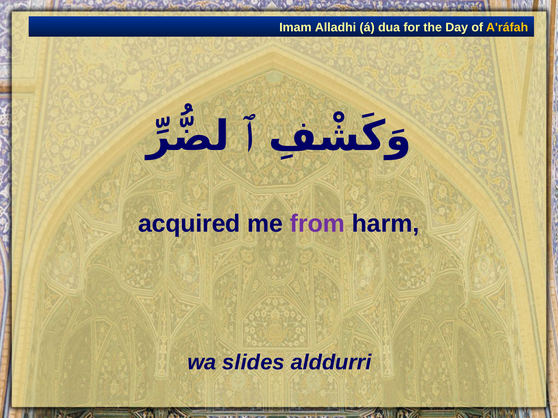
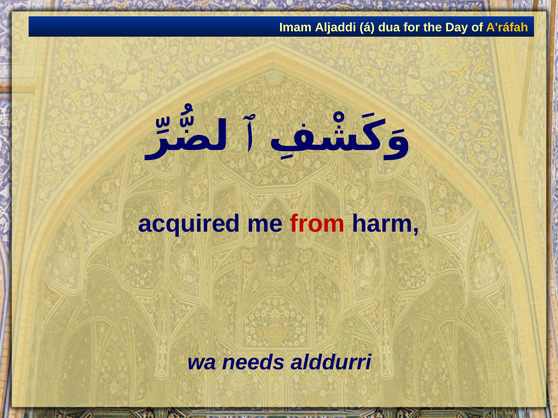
Alladhi: Alladhi -> Aljaddi (336, 27)
from colour: purple -> red (317, 224)
slides: slides -> needs (254, 363)
